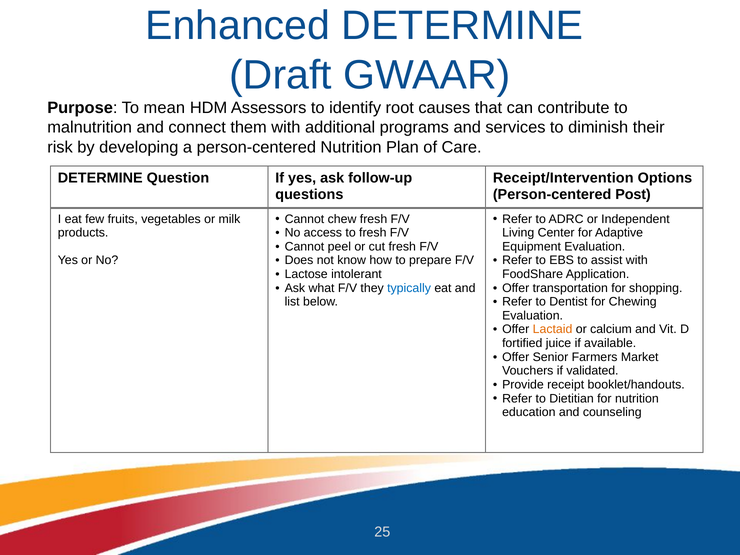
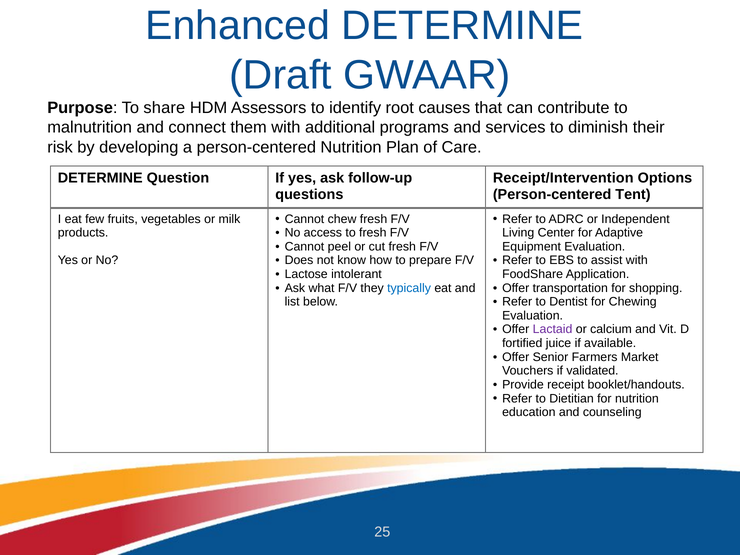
mean: mean -> share (164, 108)
Post: Post -> Tent (633, 194)
Lactaid colour: orange -> purple (553, 329)
